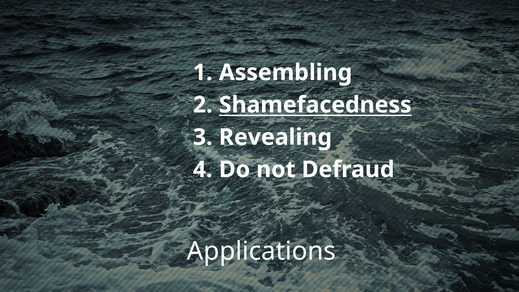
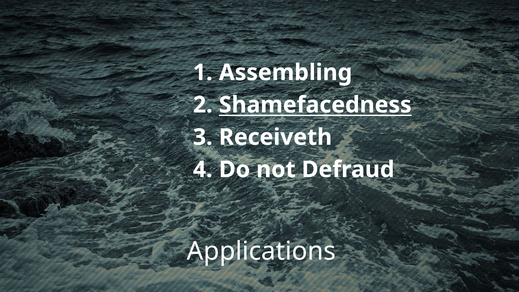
Revealing: Revealing -> Receiveth (275, 137)
